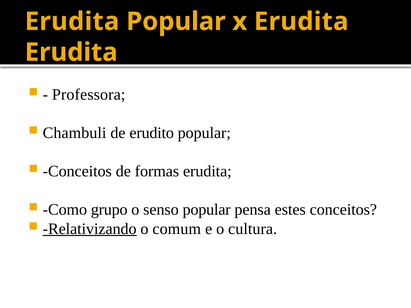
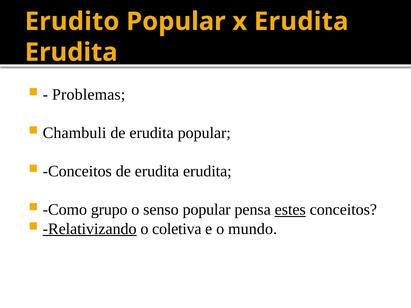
Erudita: Erudita -> Erudito (72, 22)
Professora: Professora -> Problemas (89, 95)
erudito: erudito -> erudita (152, 133)
formas: formas -> erudita (157, 171)
estes underline: none -> present (290, 210)
comum: comum -> coletiva (177, 229)
cultura: cultura -> mundo (253, 229)
